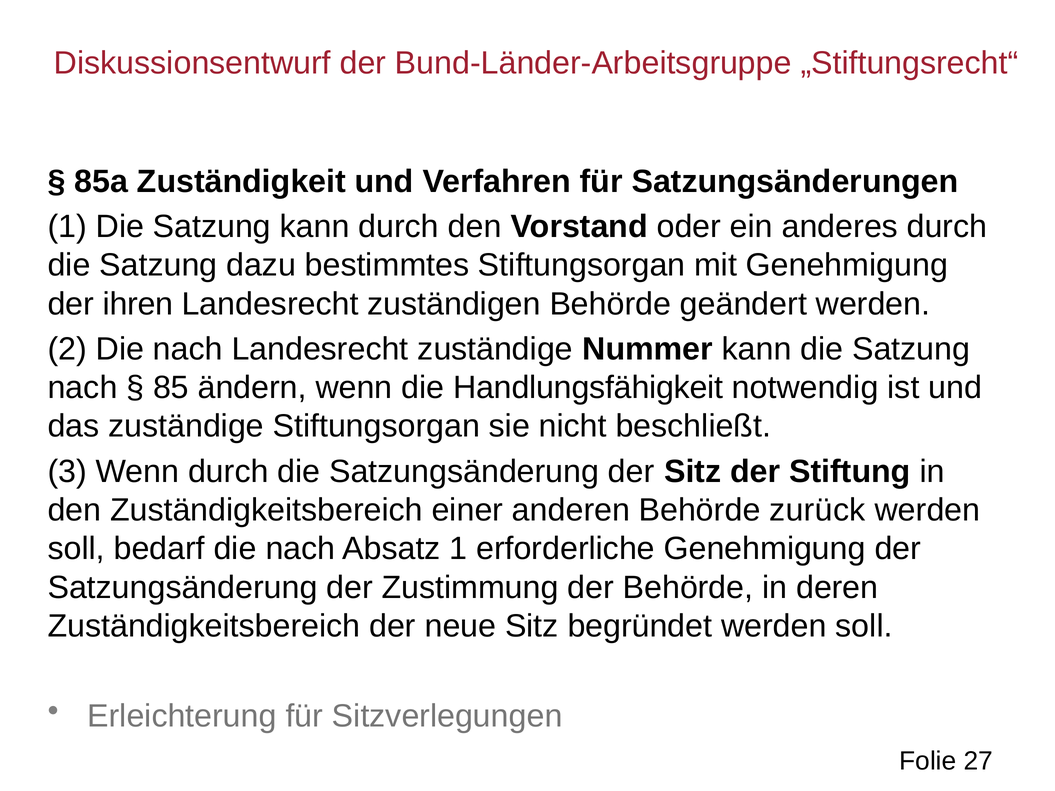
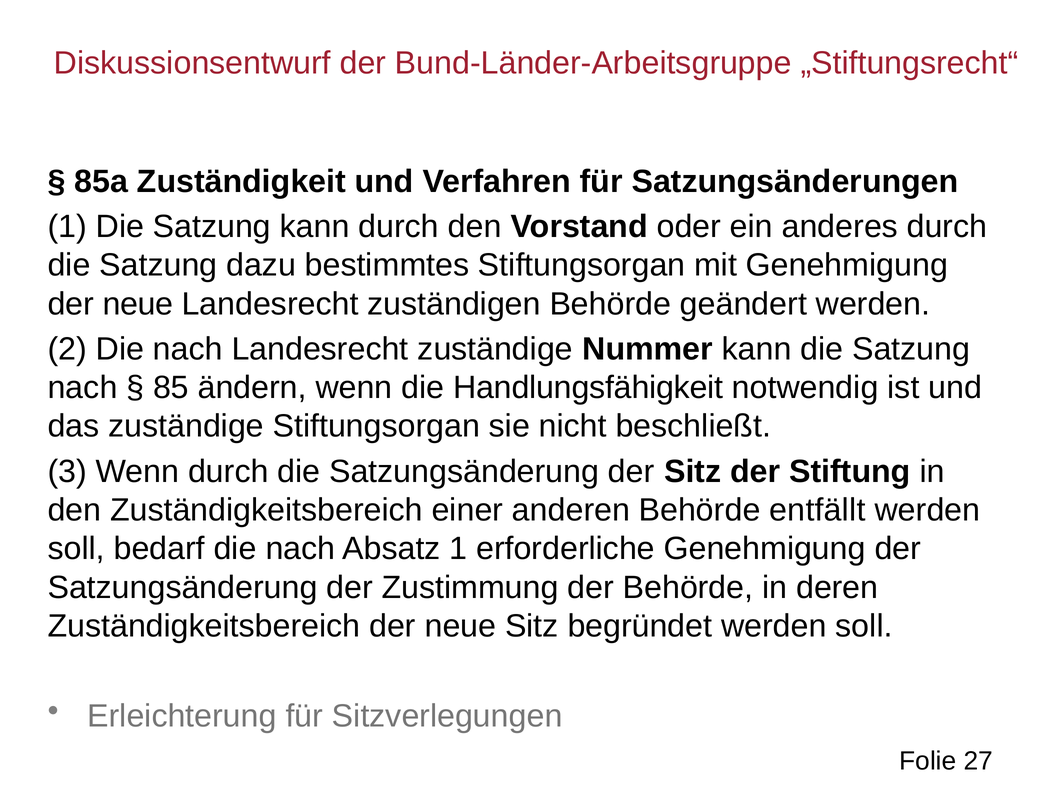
ihren: ihren -> neue (138, 304)
zurück: zurück -> entfällt (817, 510)
